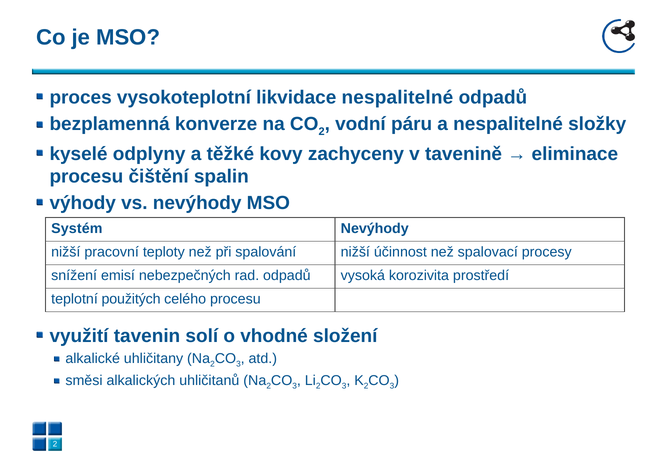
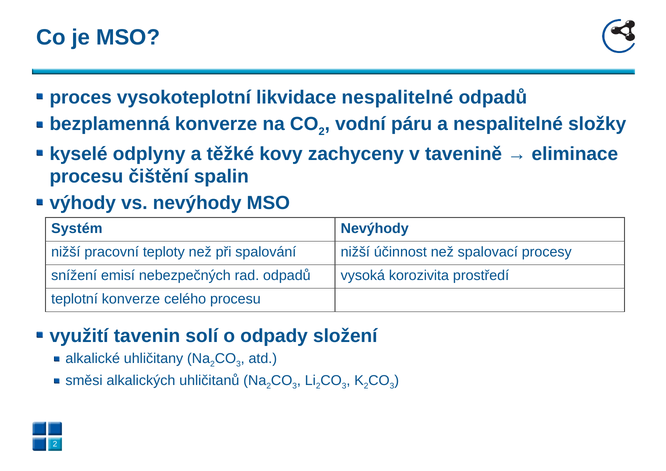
teplotní použitých: použitých -> konverze (131, 299)
vhodné: vhodné -> odpady (274, 336)
